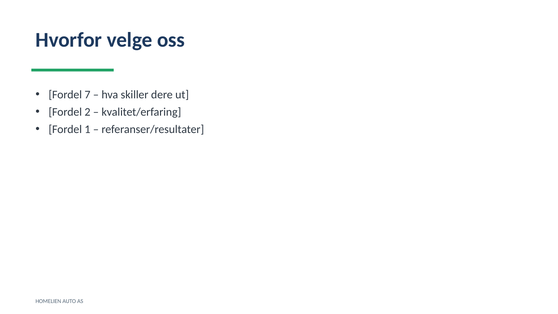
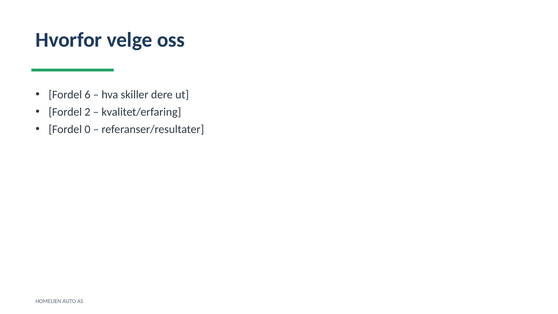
7: 7 -> 6 (87, 95)
1: 1 -> 0 (87, 129)
